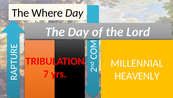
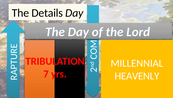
Where: Where -> Details (47, 13)
